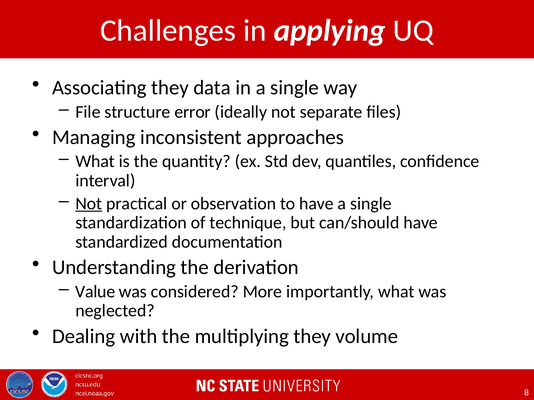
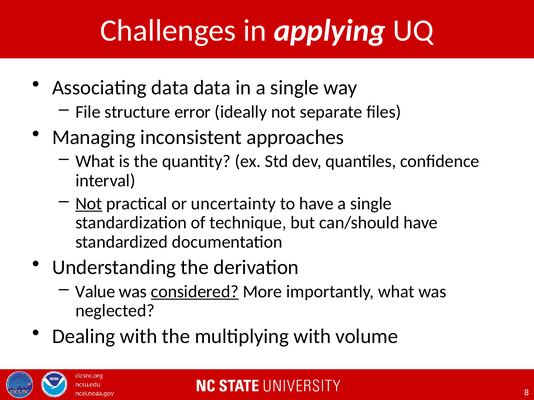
Associating they: they -> data (170, 88)
observation: observation -> uncertainty (233, 204)
considered underline: none -> present (195, 292)
multiplying they: they -> with (312, 337)
